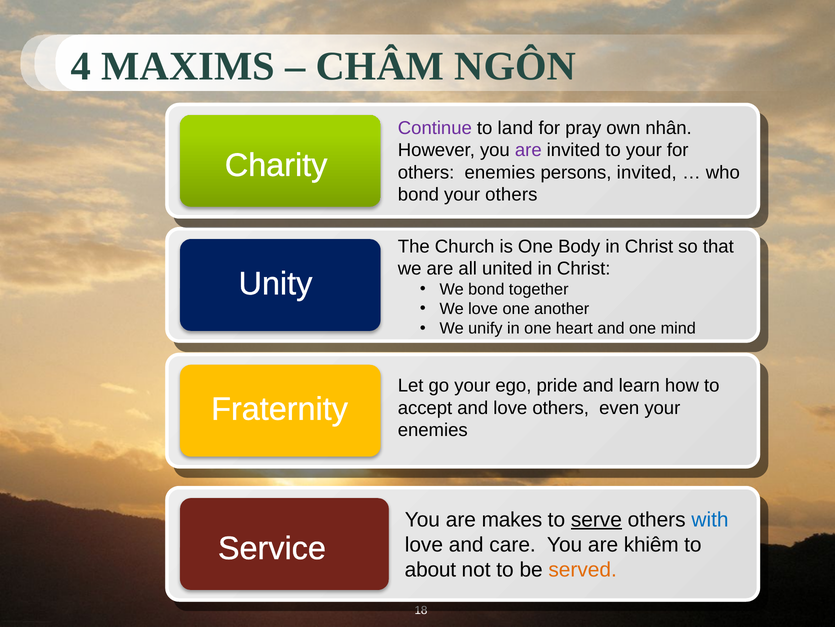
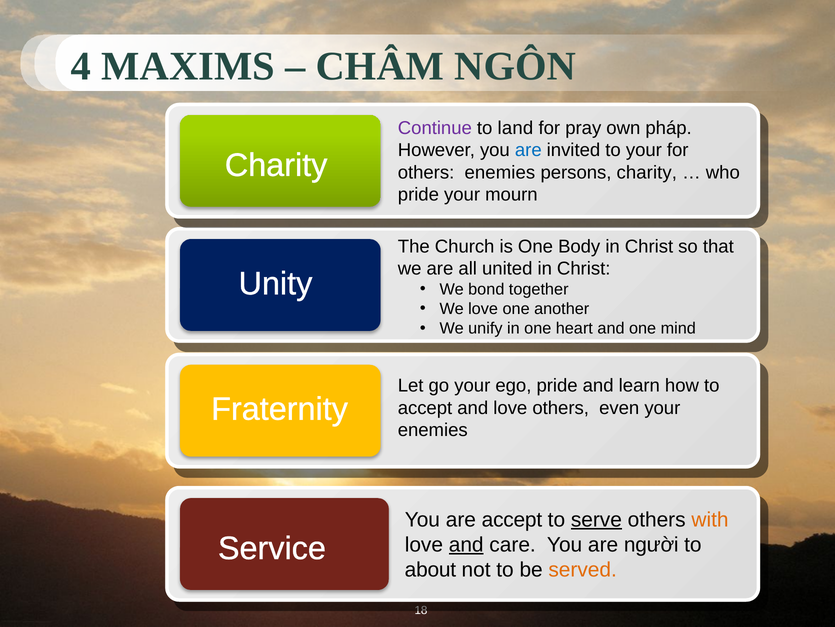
nhân: nhân -> pháp (669, 128)
are colour: purple -> blue (528, 150)
persons invited: invited -> charity (647, 172)
bond: bond -> pride (418, 195)
your others: others -> mourn (511, 195)
are makes: makes -> accept (512, 519)
with colour: blue -> orange (710, 519)
and underline: none -> present (466, 544)
khiêm: khiêm -> người (651, 544)
